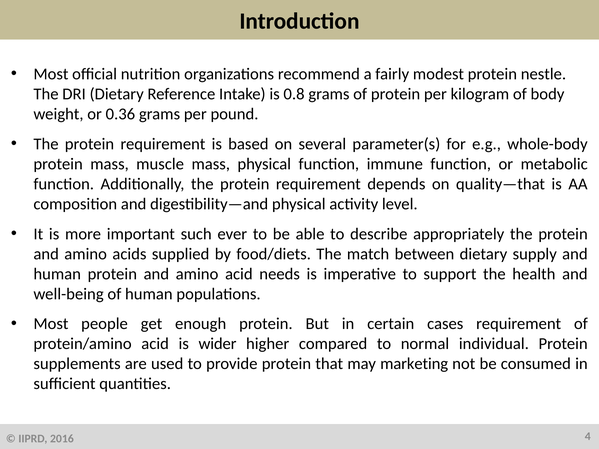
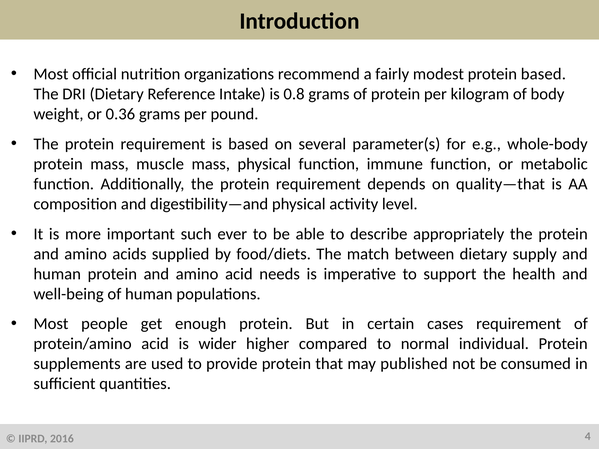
protein nestle: nestle -> based (543, 74)
marketing: marketing -> published (414, 364)
